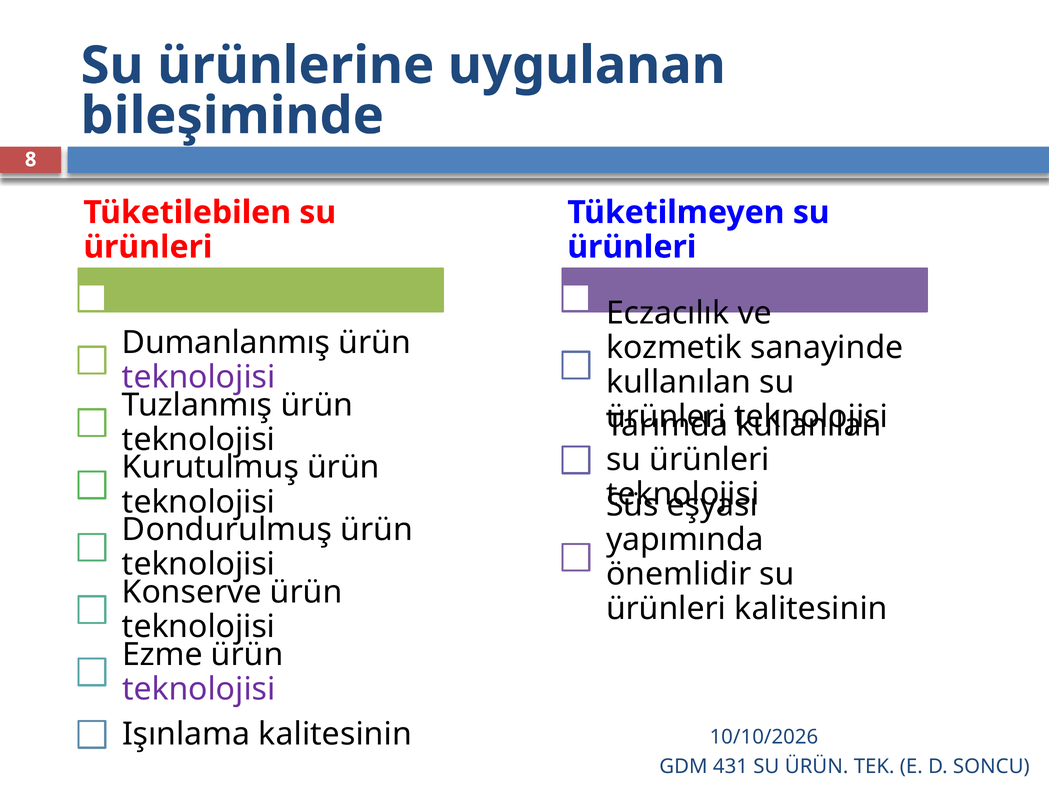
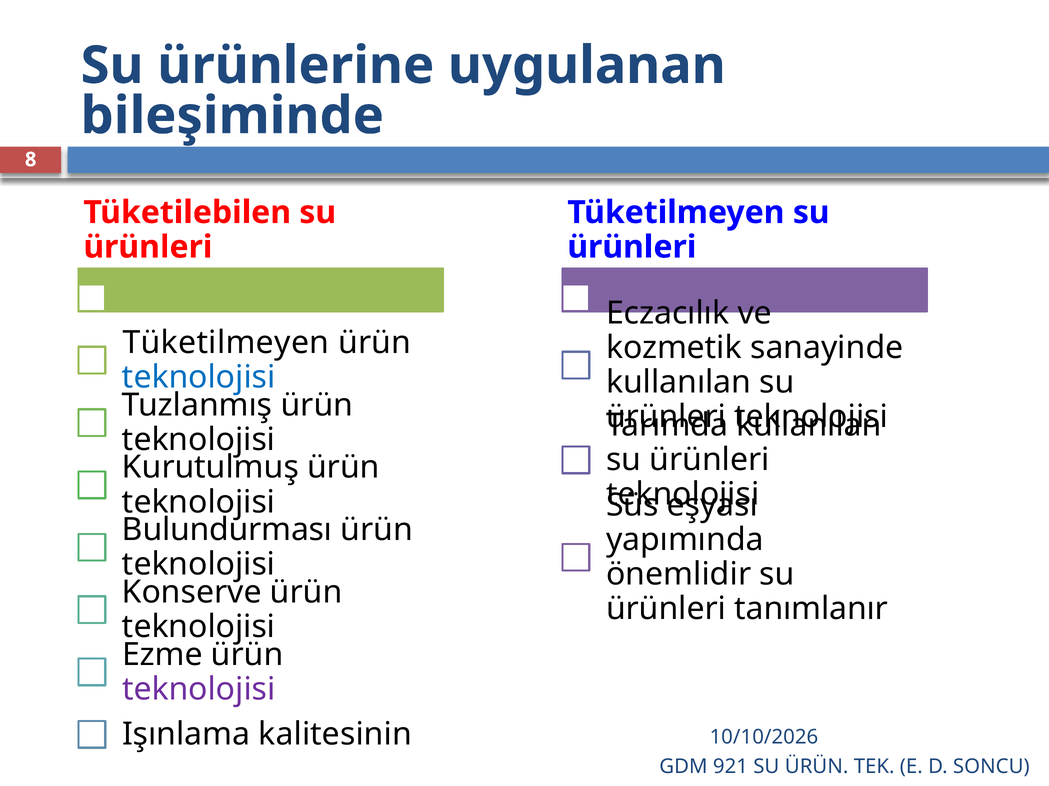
Dumanlanmış: Dumanlanmış -> Tüketilmeyen (226, 343)
teknolojisi colour: purple -> blue (199, 378)
Dondurulmuş: Dondurulmuş -> Bulundurması (227, 530)
ürünleri kalitesinin: kalitesinin -> tanımlanır (811, 609)
431: 431 -> 921 (730, 767)
